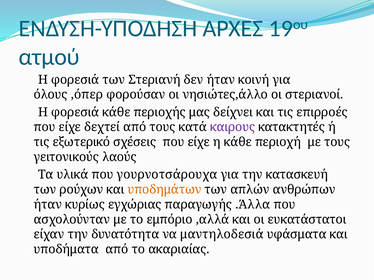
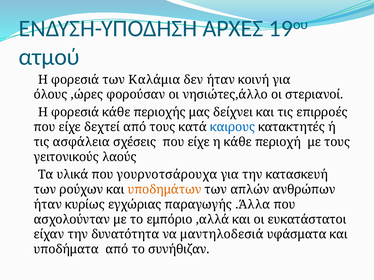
Στεριανή: Στεριανή -> Καλάμια (154, 80)
,όπερ: ,όπερ -> ,ώρες (87, 95)
καιρους colour: purple -> blue (233, 127)
εξωτερικό: εξωτερικό -> ασφάλεια (81, 142)
ακαριαίας: ακαριαίας -> συνήθιζαν (179, 250)
